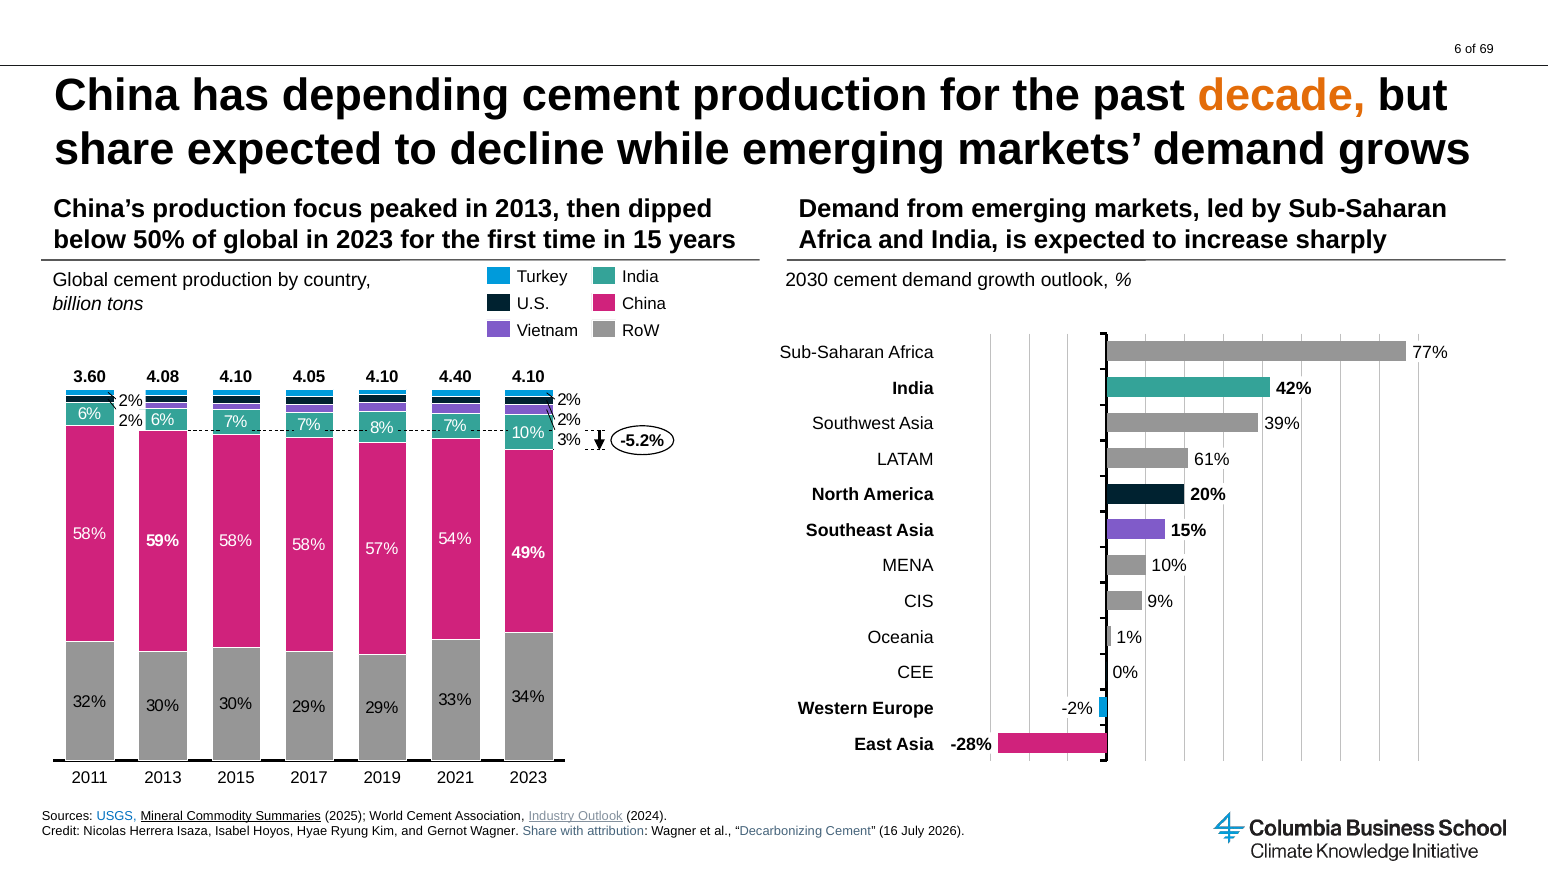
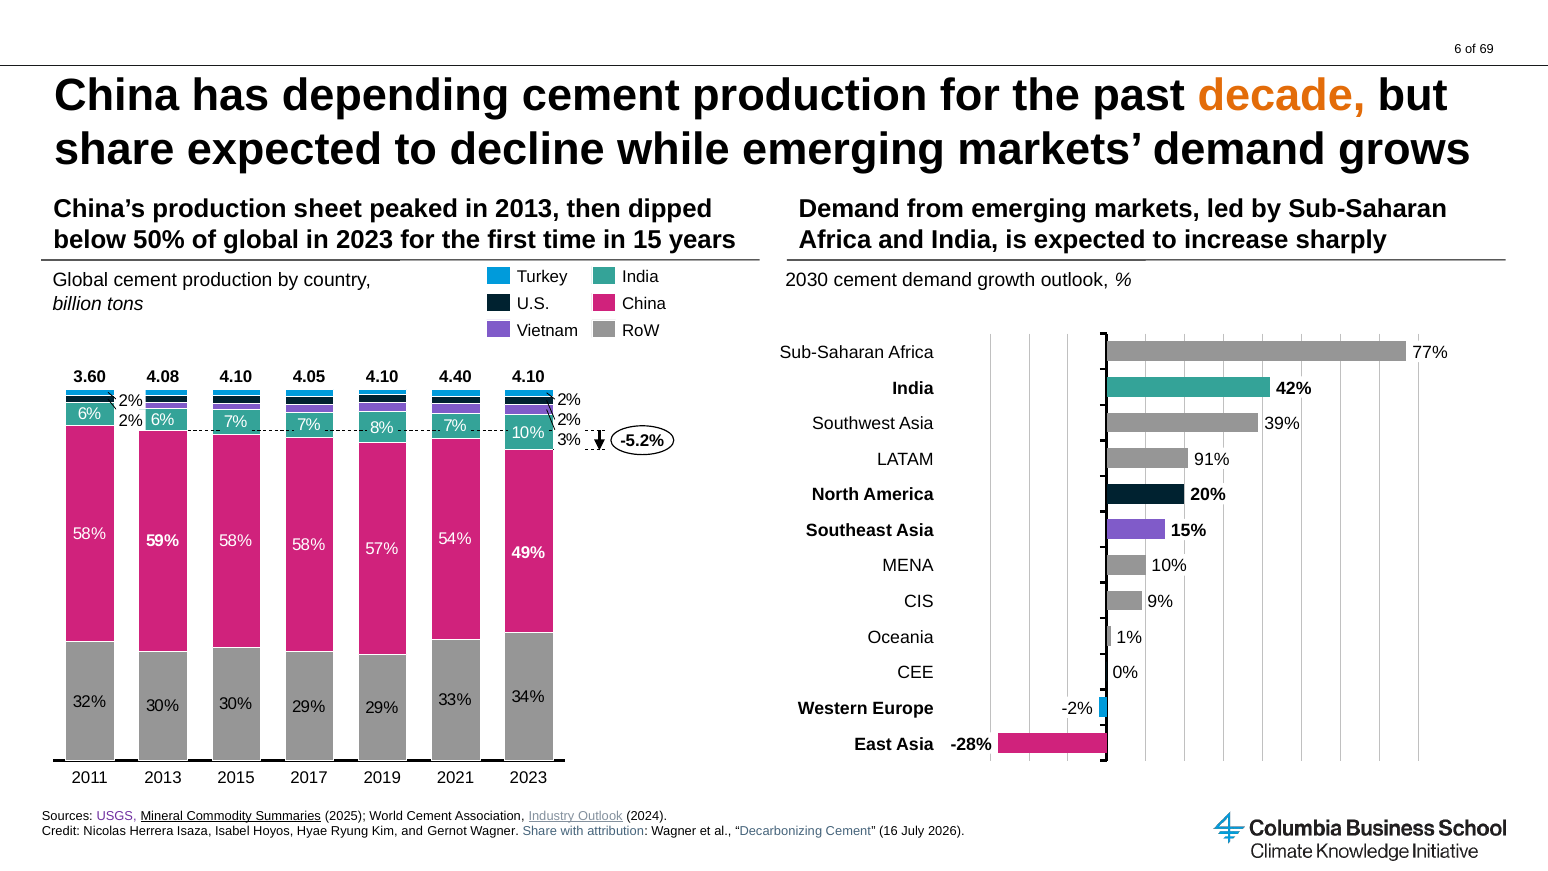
focus: focus -> sheet (328, 209)
61%: 61% -> 91% (1212, 459)
USGS colour: blue -> purple (117, 816)
